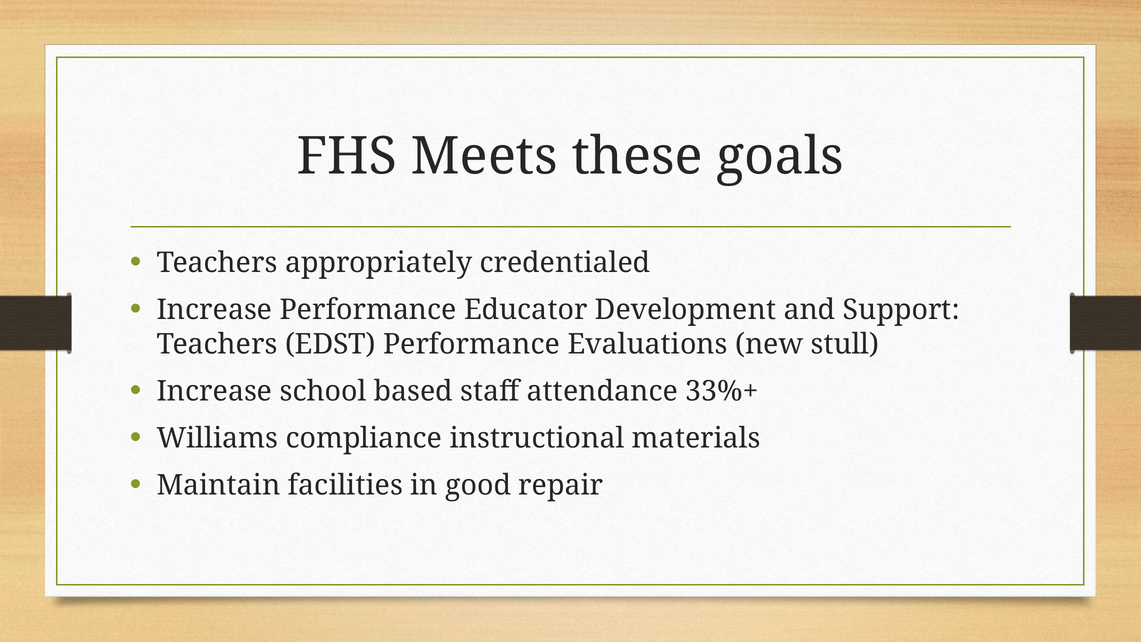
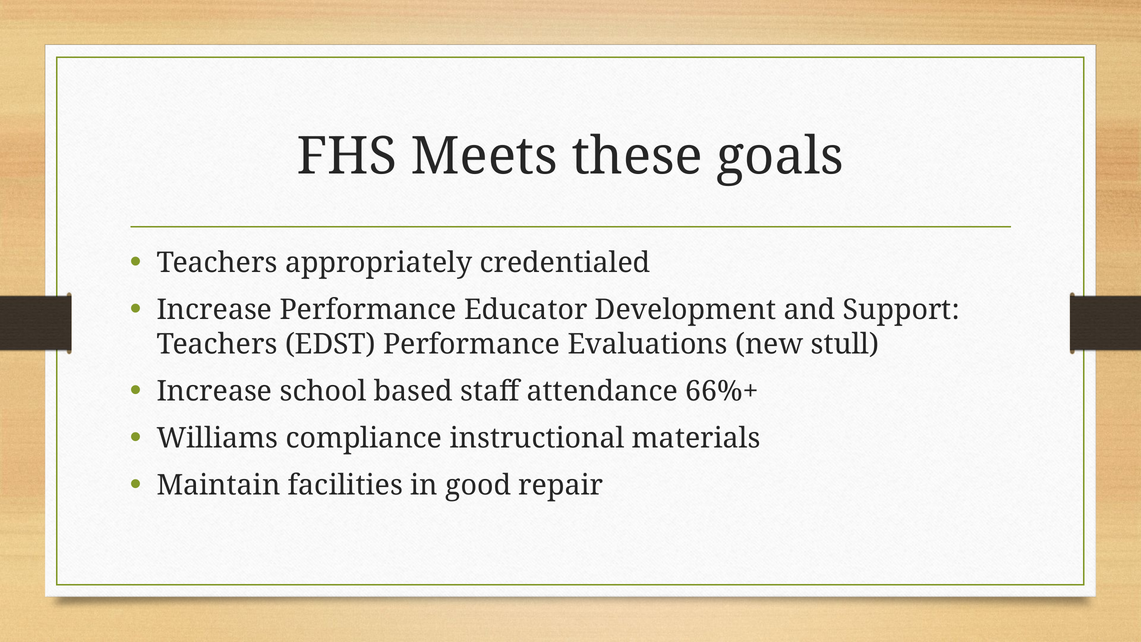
33%+: 33%+ -> 66%+ (722, 391)
